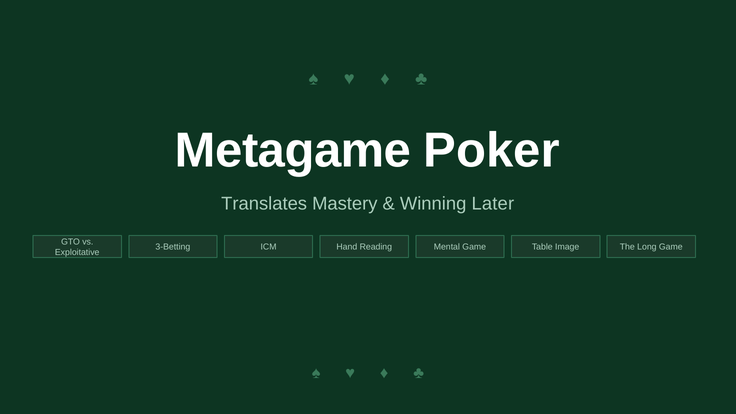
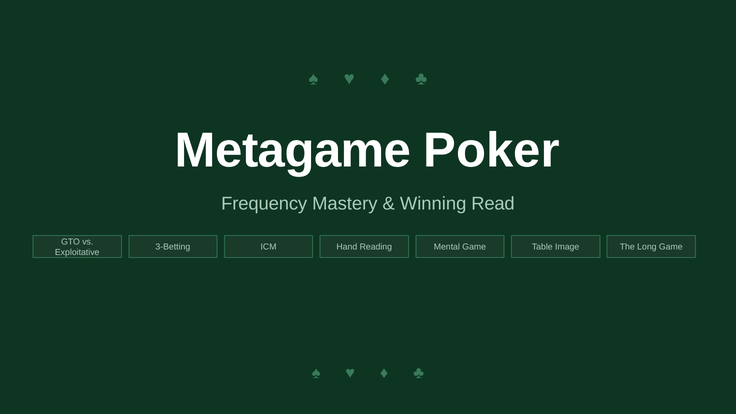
Translates: Translates -> Frequency (264, 204)
Later: Later -> Read (493, 204)
